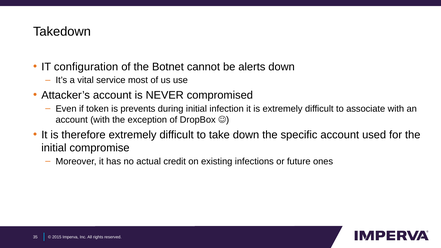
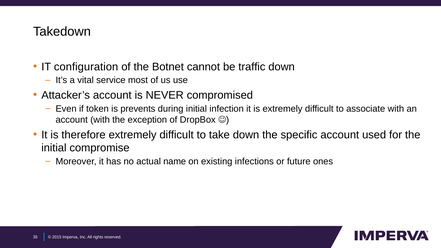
alerts: alerts -> traffic (252, 67)
credit: credit -> name (175, 161)
